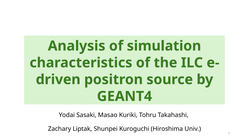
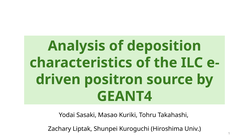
simulation: simulation -> deposition (164, 46)
